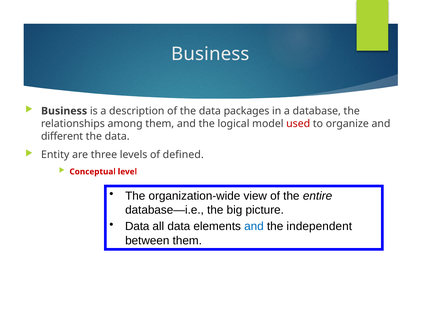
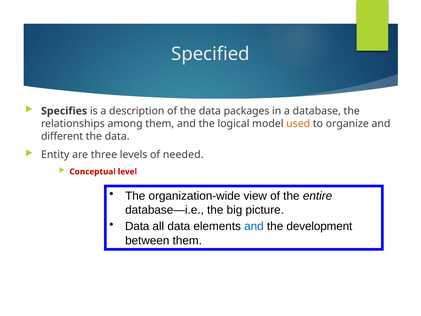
Business: Business -> Specified (211, 54)
Business: Business -> Specifies (64, 111)
used colour: red -> orange (298, 124)
defined: defined -> needed (183, 155)
independent: independent -> development (319, 226)
